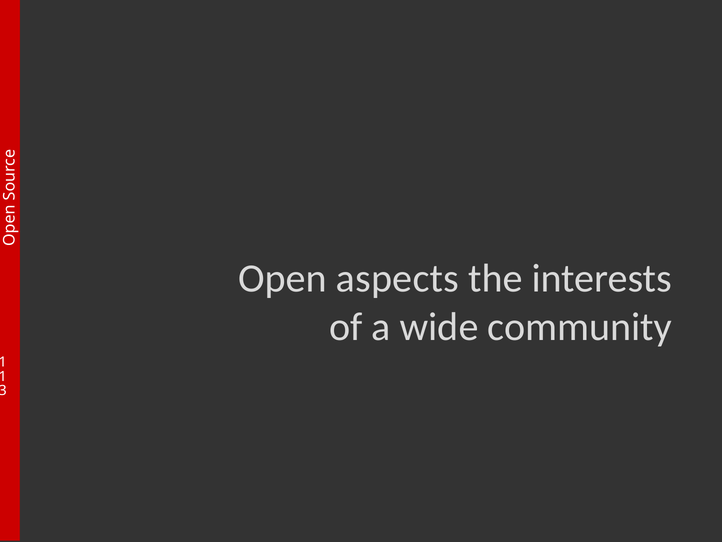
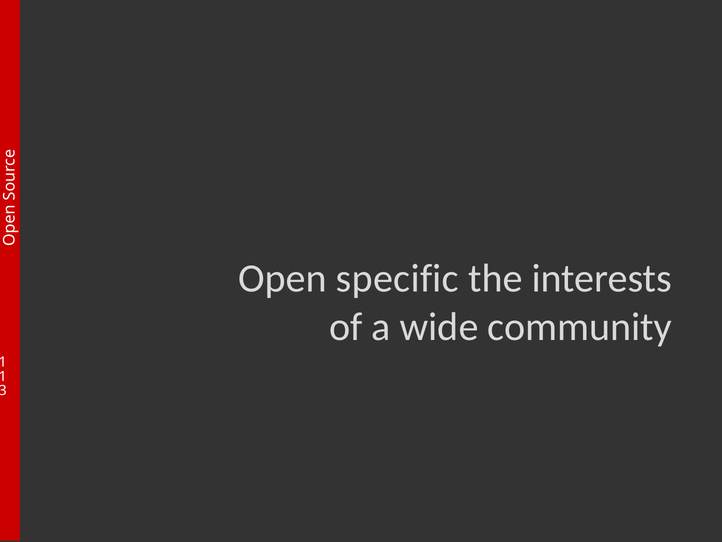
aspects: aspects -> specific (397, 278)
